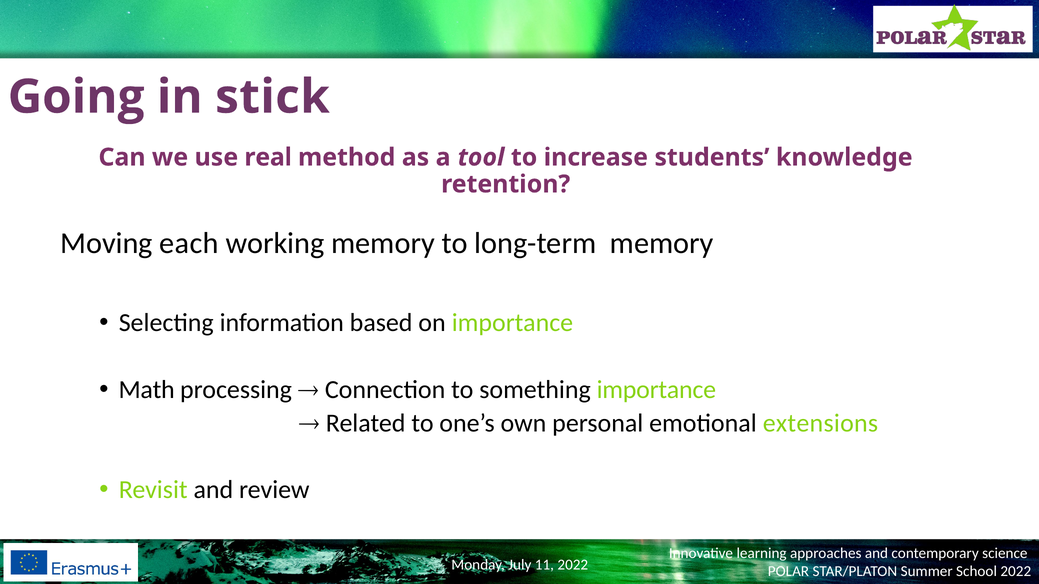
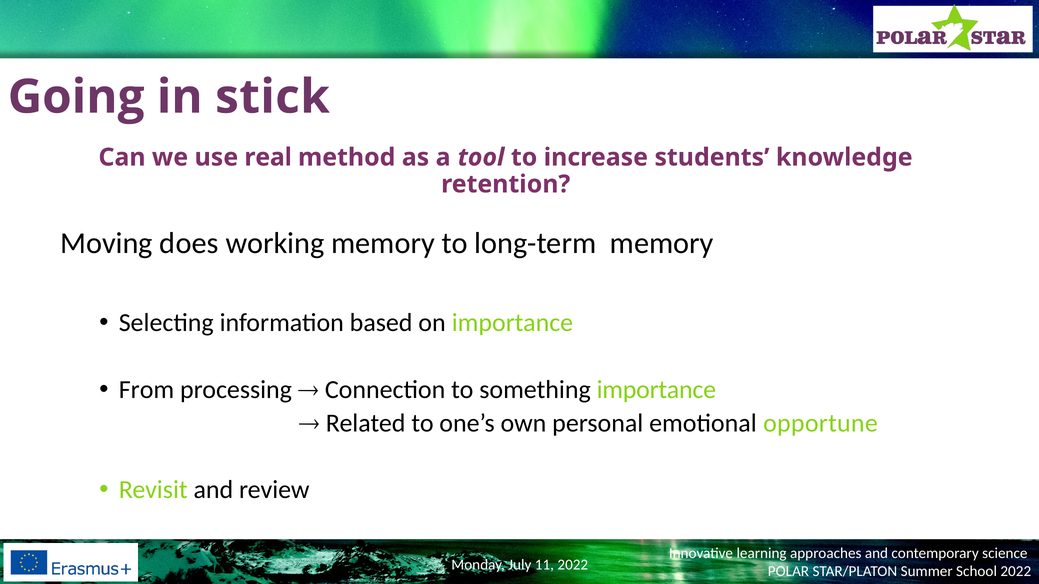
each: each -> does (189, 244)
Math: Math -> From (147, 390)
extensions: extensions -> opportune (820, 423)
